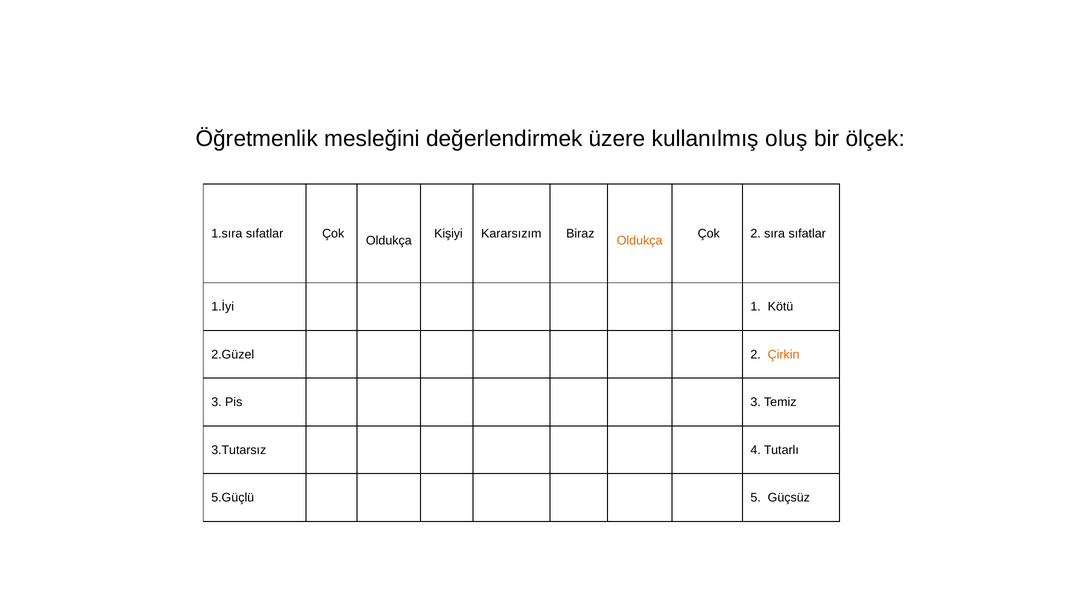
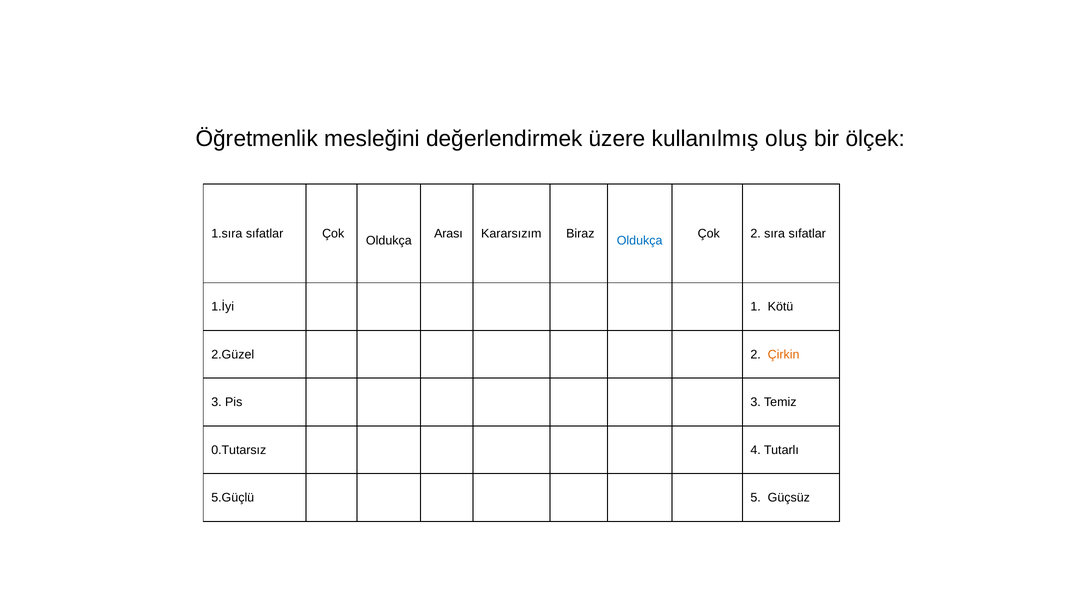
Kişiyi: Kişiyi -> Arası (448, 233)
Oldukça colour: orange -> blue (640, 240)
3.Tutarsız: 3.Tutarsız -> 0.Tutarsız (239, 450)
